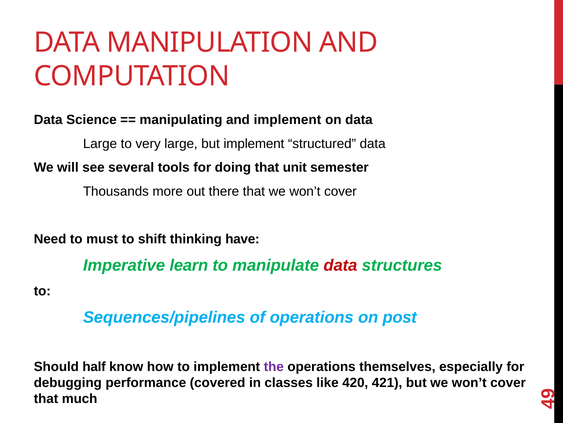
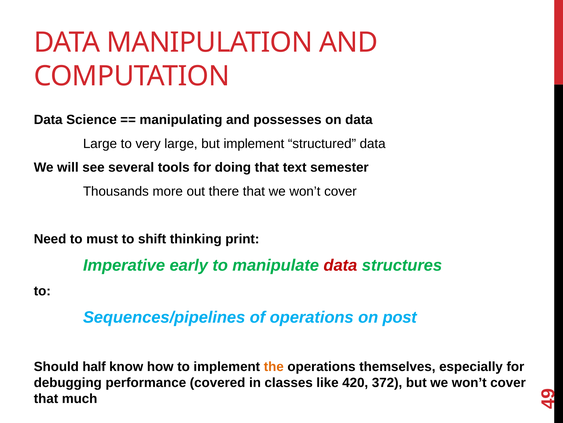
and implement: implement -> possesses (288, 120)
unit: unit -> text (295, 167)
have: have -> print (242, 239)
learn: learn -> early (189, 265)
the colour: purple -> orange (274, 366)
421: 421 -> 372 (387, 382)
